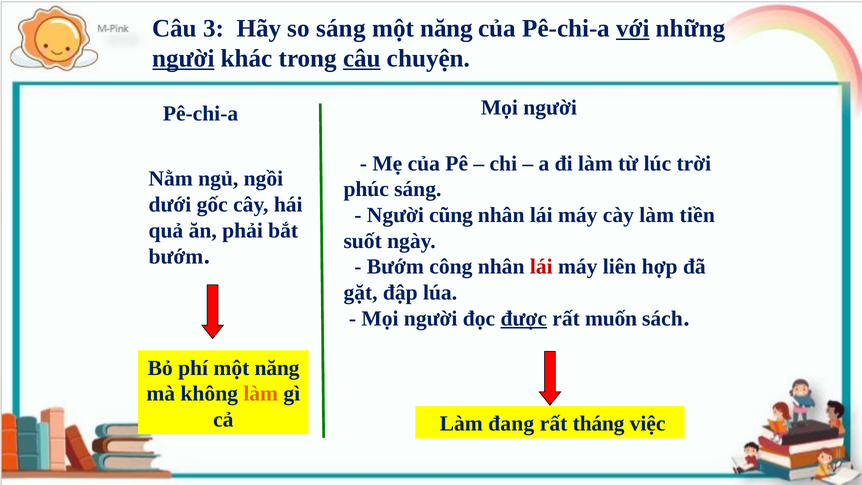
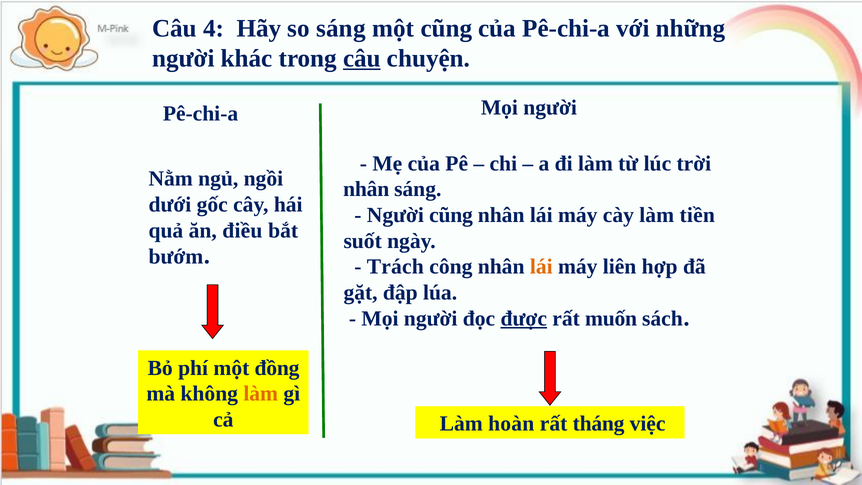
3: 3 -> 4 (214, 28)
năng: năng -> cũng (446, 28)
với underline: present -> none (633, 28)
người underline: present -> none (183, 58)
phúc: phúc -> nhân (366, 189)
phải: phải -> điều (242, 231)
Bướm: Bướm -> Trách (395, 267)
lái colour: red -> orange (541, 267)
phí một năng: năng -> đồng (277, 368)
đang: đang -> hoàn (511, 424)
